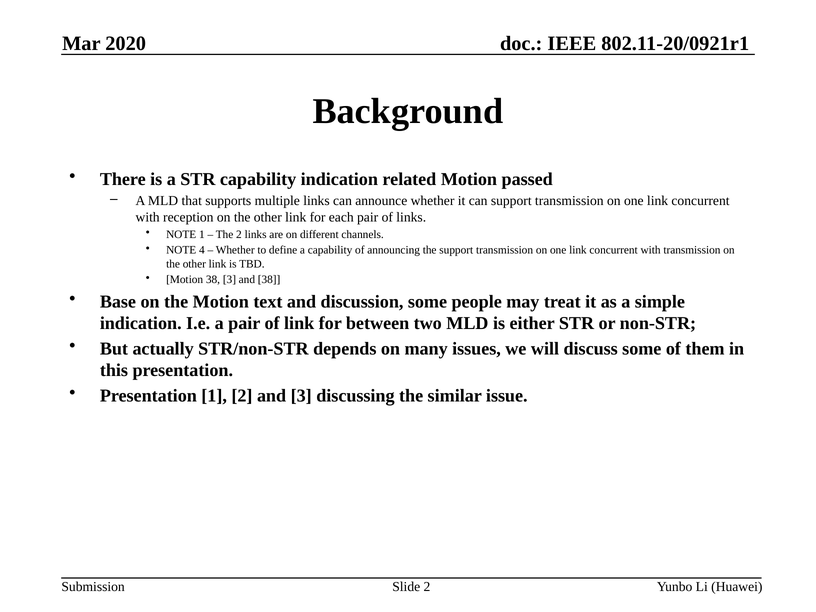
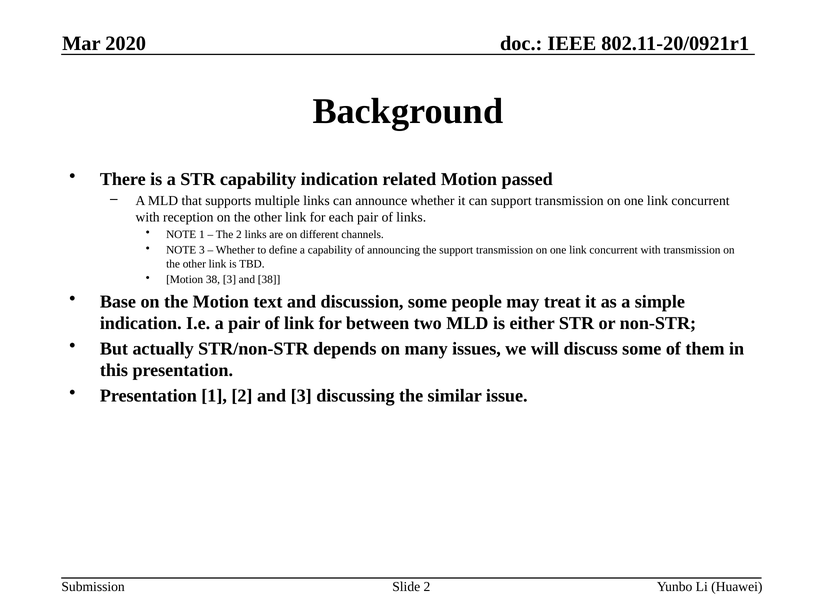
NOTE 4: 4 -> 3 (202, 250)
